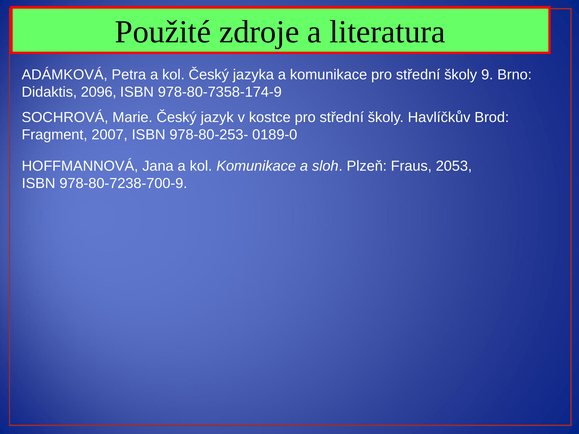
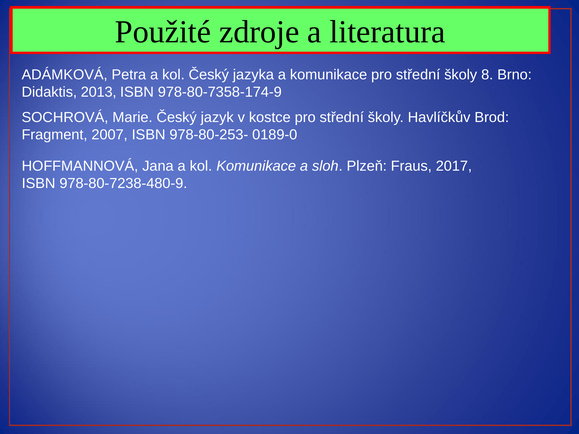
9: 9 -> 8 (487, 75)
2096: 2096 -> 2013 (99, 92)
2053: 2053 -> 2017 (454, 166)
978-80-7238-700-9: 978-80-7238-700-9 -> 978-80-7238-480-9 (123, 183)
